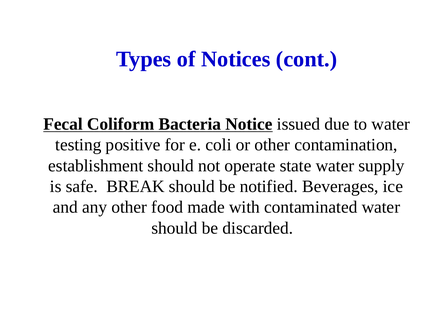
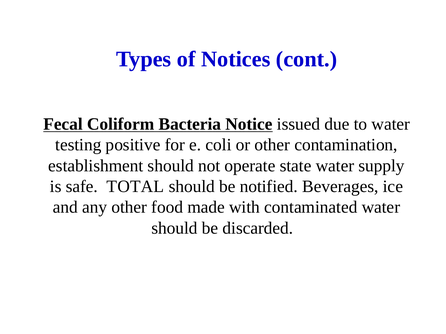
BREAK: BREAK -> TOTAL (135, 187)
